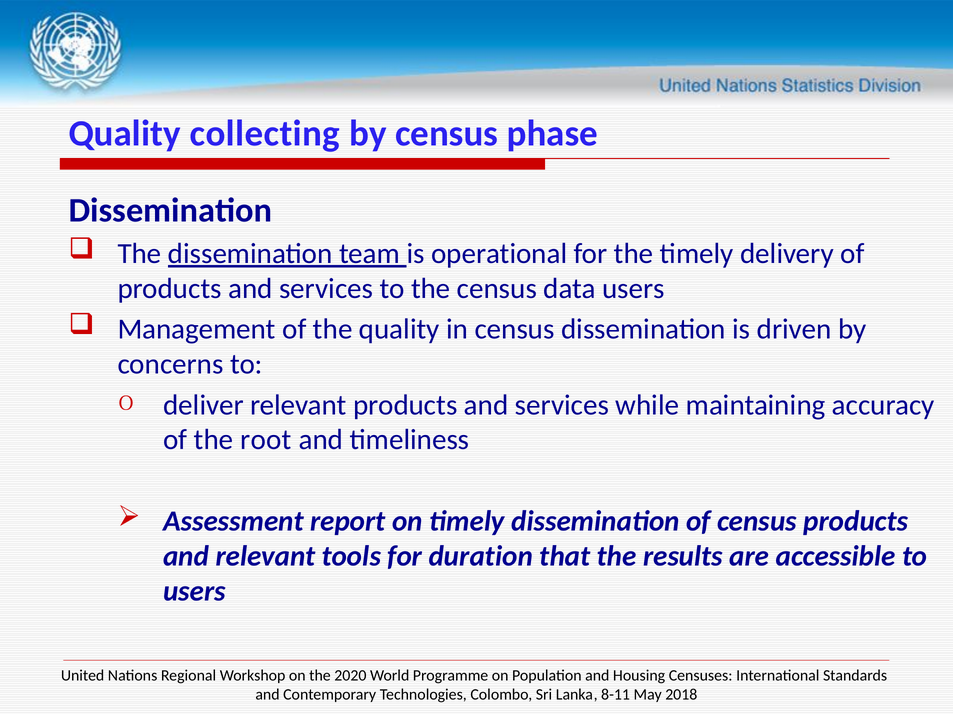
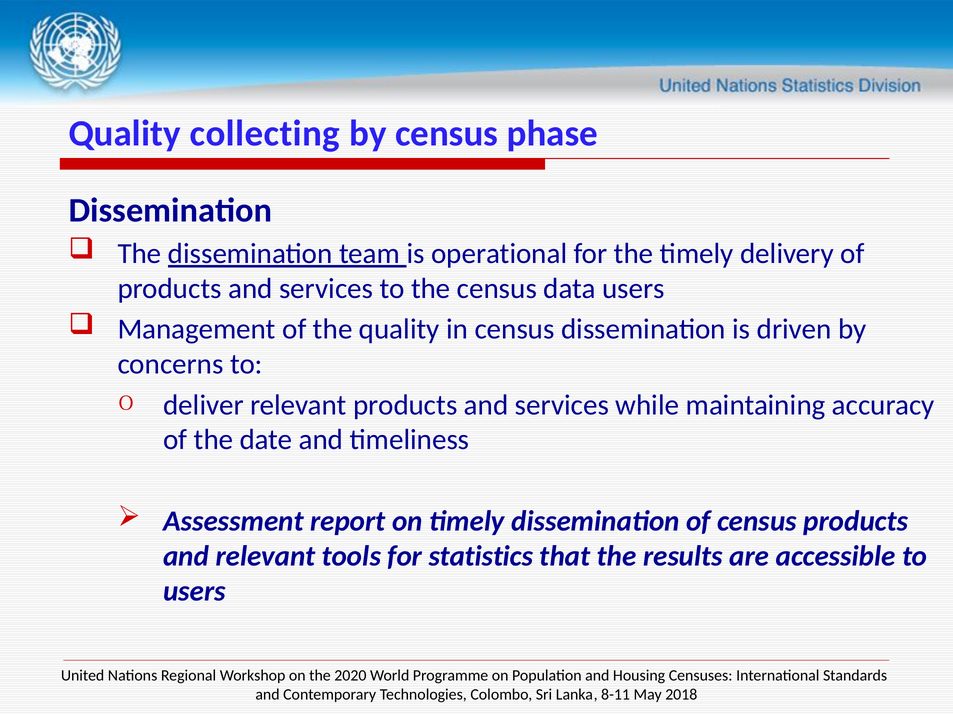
root: root -> date (266, 440)
duration: duration -> statistics (481, 557)
